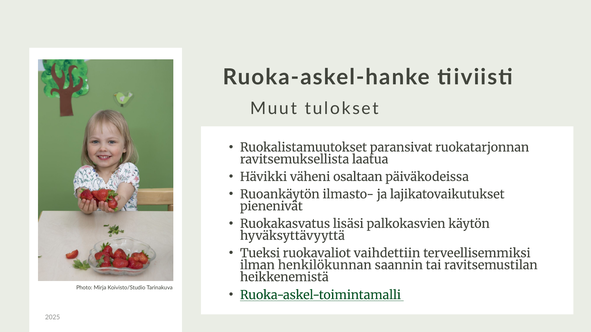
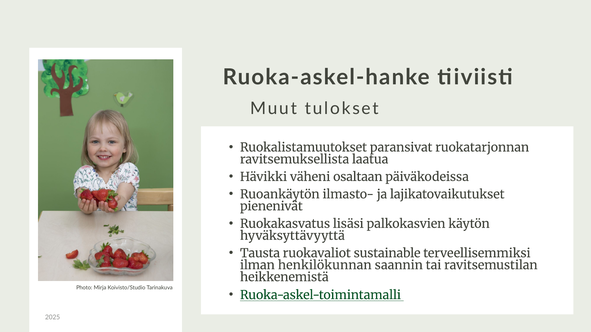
Tueksi: Tueksi -> Tausta (260, 254)
vaihdettiin: vaihdettiin -> sustainable (387, 254)
